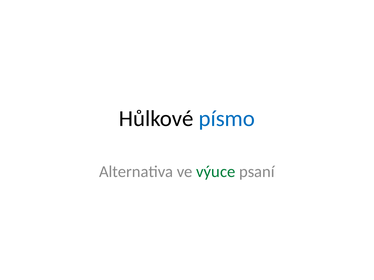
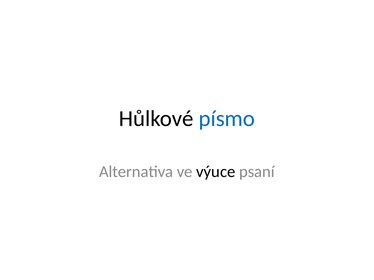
výuce colour: green -> black (216, 172)
